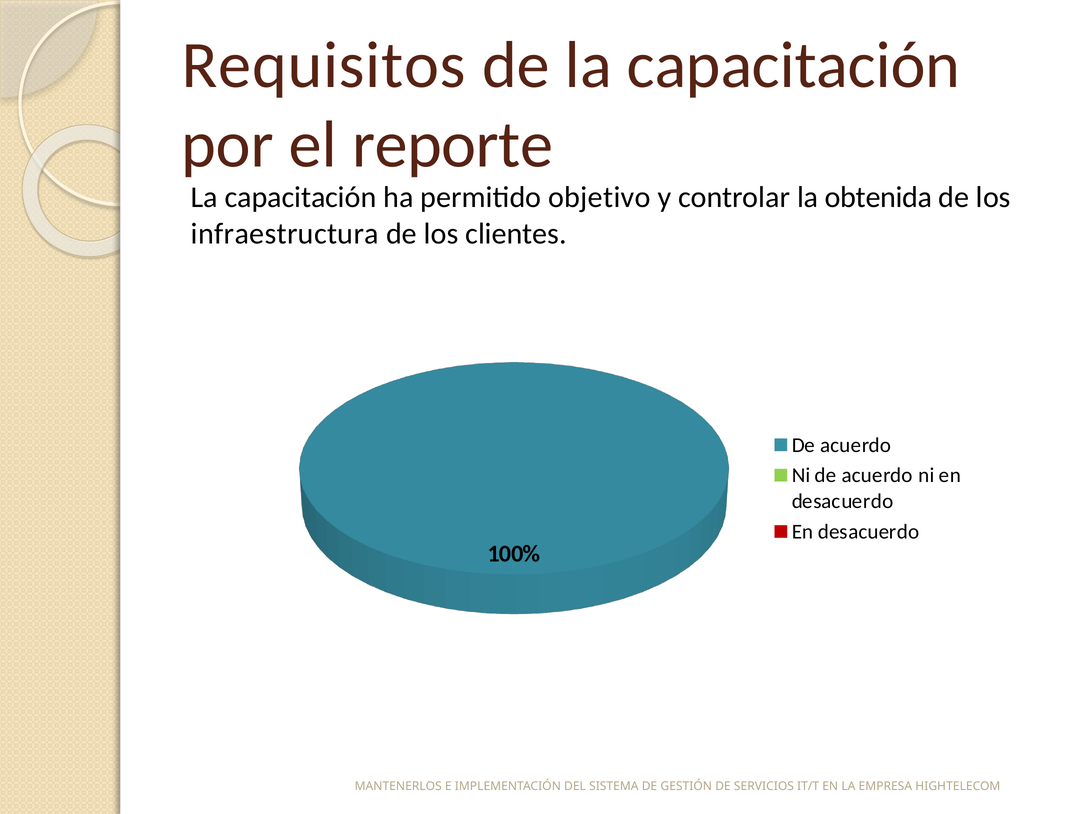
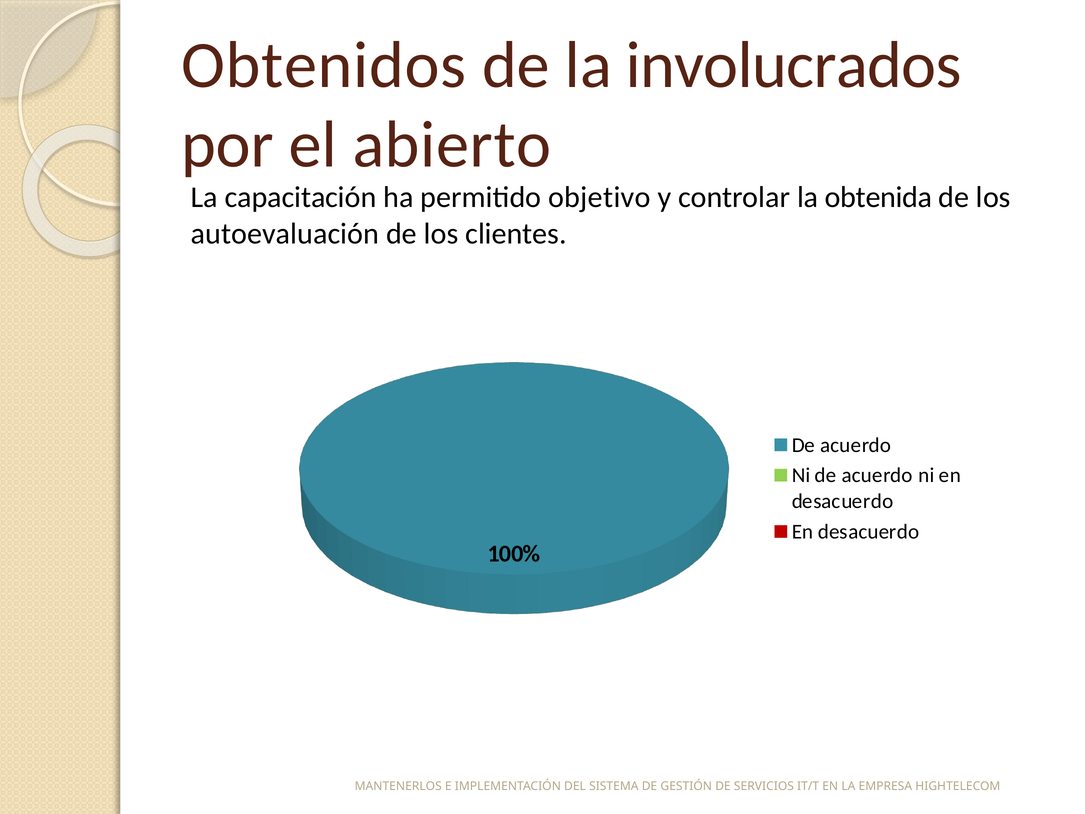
Requisitos: Requisitos -> Obtenidos (324, 65)
de la capacitación: capacitación -> involucrados (794, 65)
reporte: reporte -> abierto (452, 145)
infraestructura: infraestructura -> autoevaluación (285, 234)
